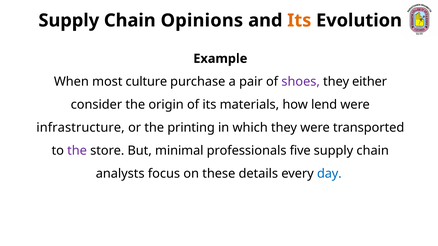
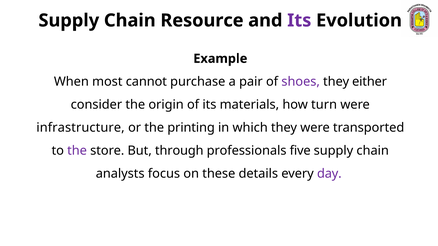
Opinions: Opinions -> Resource (202, 21)
Its colour: orange -> purple (299, 21)
culture: culture -> cannot (146, 82)
lend: lend -> turn (324, 105)
minimal: minimal -> through (179, 151)
day colour: blue -> purple (329, 174)
